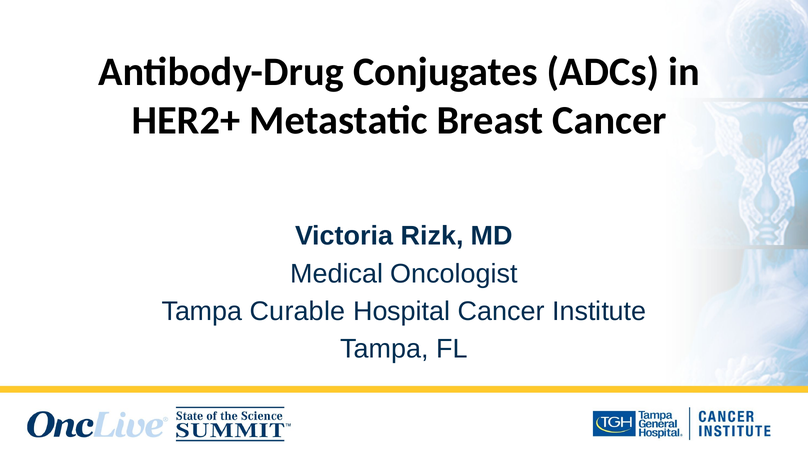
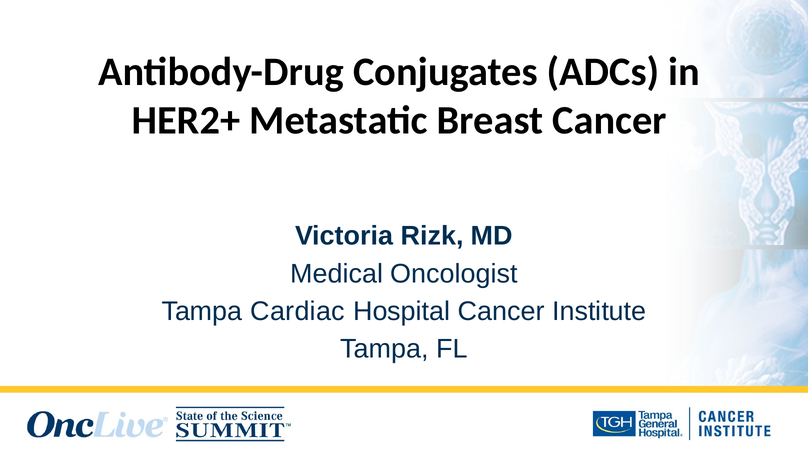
Curable: Curable -> Cardiac (298, 311)
